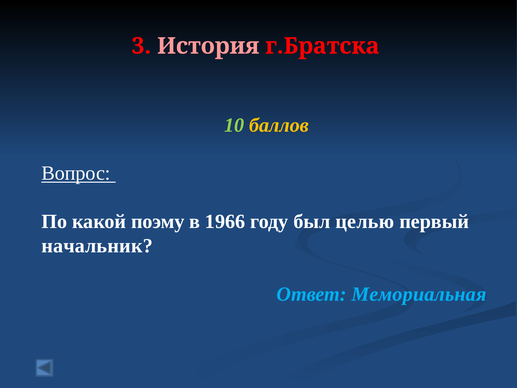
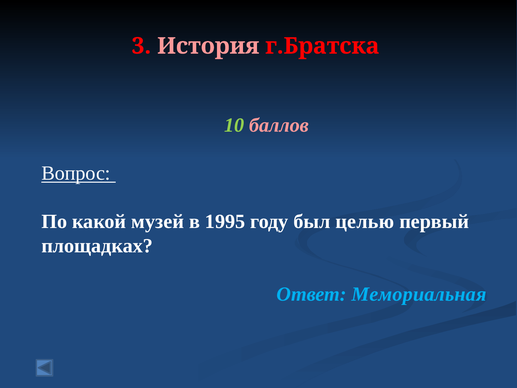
баллов colour: yellow -> pink (279, 125)
поэму: поэму -> музей (158, 222)
1966: 1966 -> 1995 (225, 222)
начальник: начальник -> площадках (97, 246)
